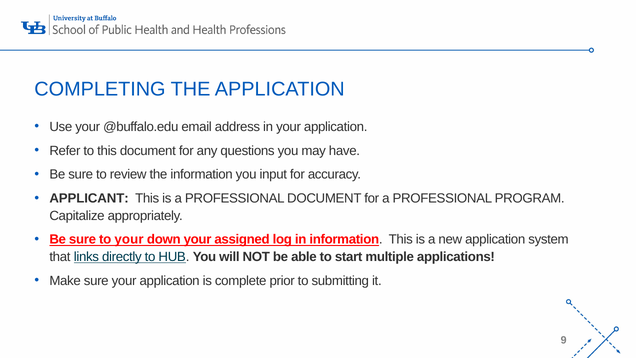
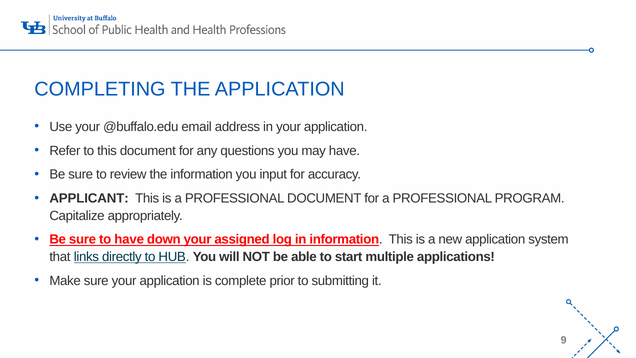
to your: your -> have (129, 239)
